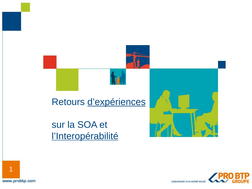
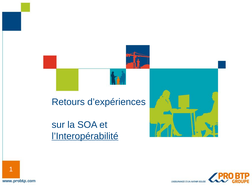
d’expériences underline: present -> none (117, 102)
